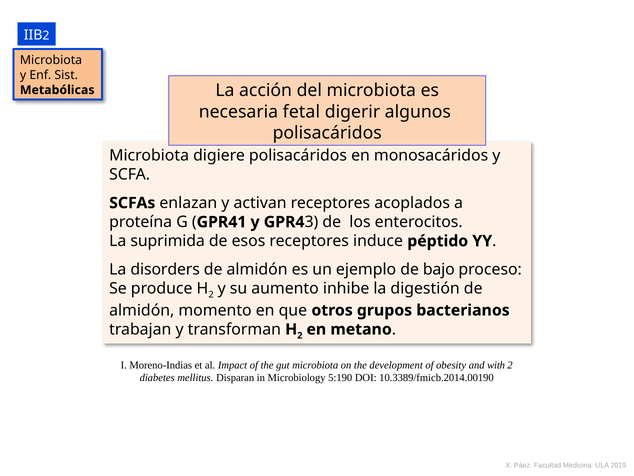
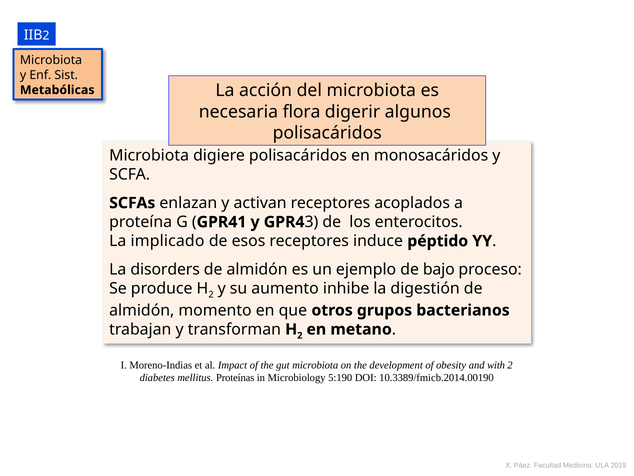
fetal: fetal -> flora (302, 112)
suprimida: suprimida -> implicado (168, 241)
Disparan: Disparan -> Proteínas (235, 378)
